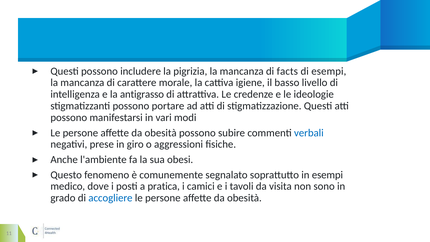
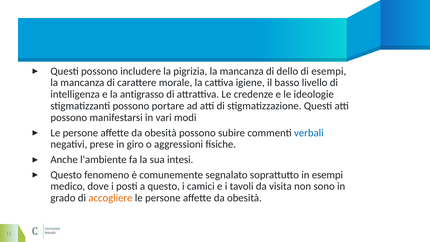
facts: facts -> dello (287, 71)
obesi: obesi -> intesi (180, 160)
a pratica: pratica -> questo (164, 186)
accogliere colour: blue -> orange (110, 198)
